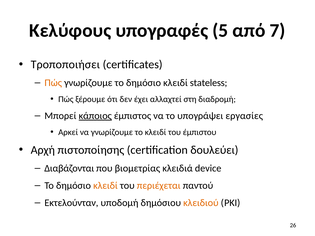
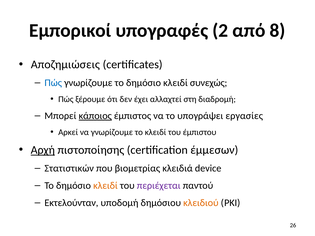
Κελύφους: Κελύφους -> Εμπορικοί (70, 30)
5: 5 -> 2 (220, 30)
7: 7 -> 8 (278, 30)
Τροποποιήσει: Τροποποιήσει -> Αποζημιώσεις (65, 65)
Πώς colour: orange -> blue (53, 83)
stateless: stateless -> συνεχώς (209, 83)
Αρχή underline: none -> present (43, 150)
δουλεύει: δουλεύει -> έμμεσων (214, 150)
Διαβάζονται: Διαβάζονται -> Στατιστικών (69, 168)
περιέχεται colour: orange -> purple (159, 186)
